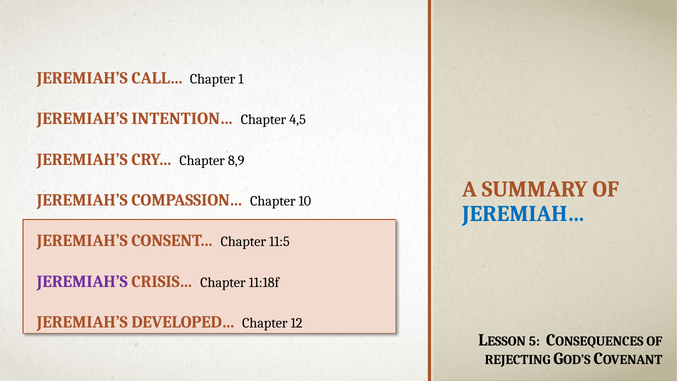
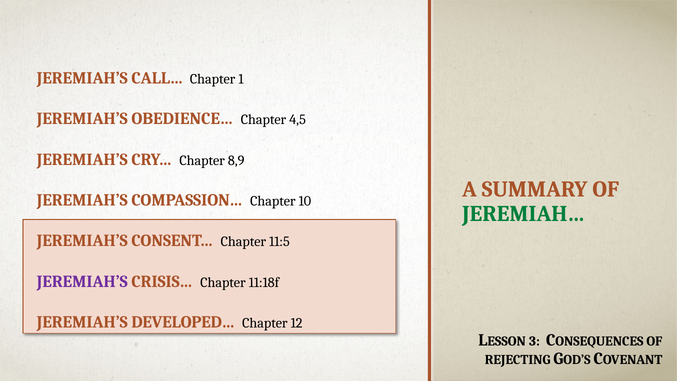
INTENTION…: INTENTION… -> OBEDIENCE… (182, 119)
JEREMIAH… colour: blue -> green (523, 214)
5: 5 -> 3 (534, 341)
